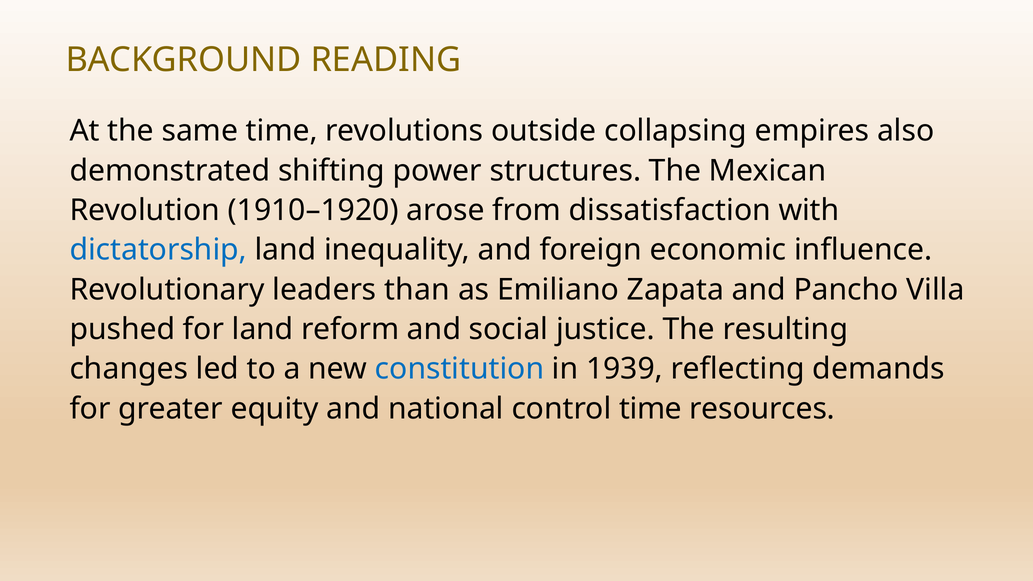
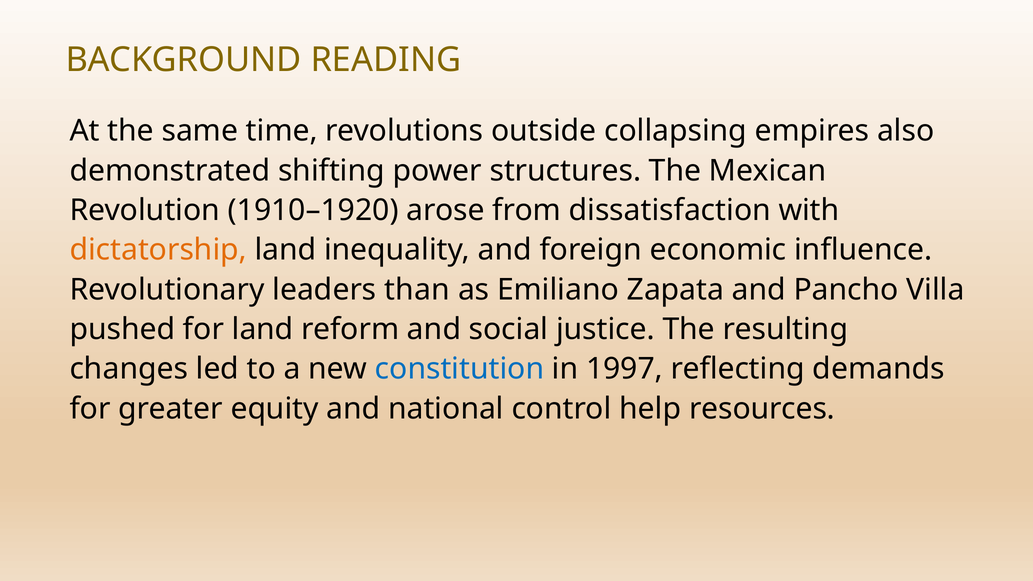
dictatorship colour: blue -> orange (158, 250)
1939: 1939 -> 1997 (625, 369)
control time: time -> help (650, 409)
